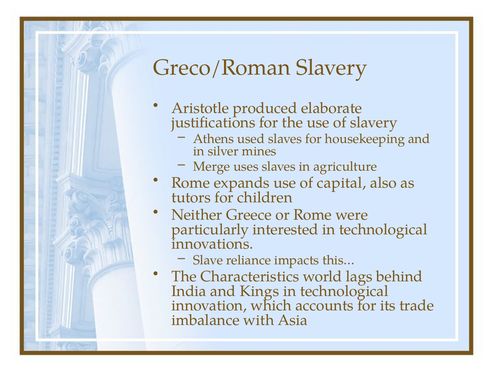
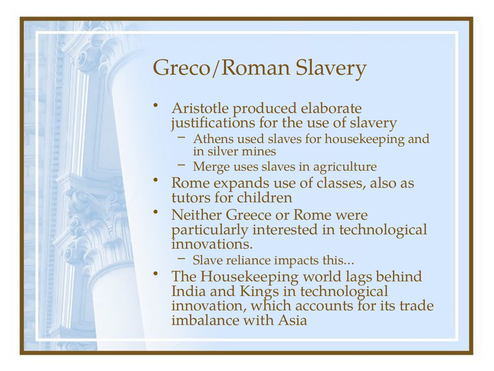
capital: capital -> classes (342, 183)
The Characteristics: Characteristics -> Housekeeping (250, 276)
